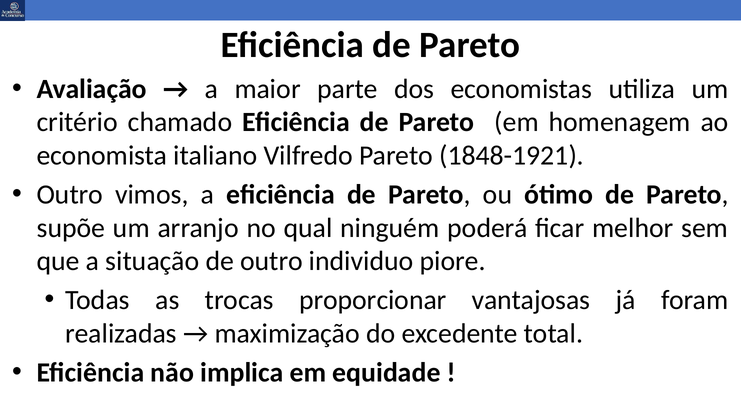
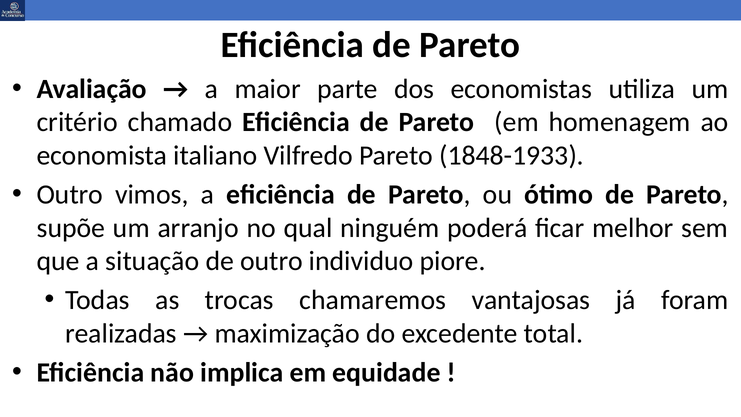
1848-1921: 1848-1921 -> 1848-1933 (512, 156)
proporcionar: proporcionar -> chamaremos (373, 300)
